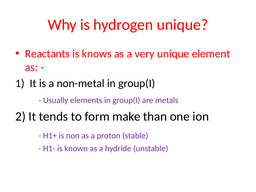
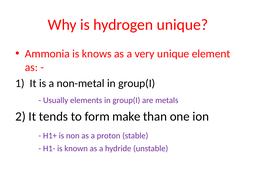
Reactants: Reactants -> Ammonia (47, 54)
